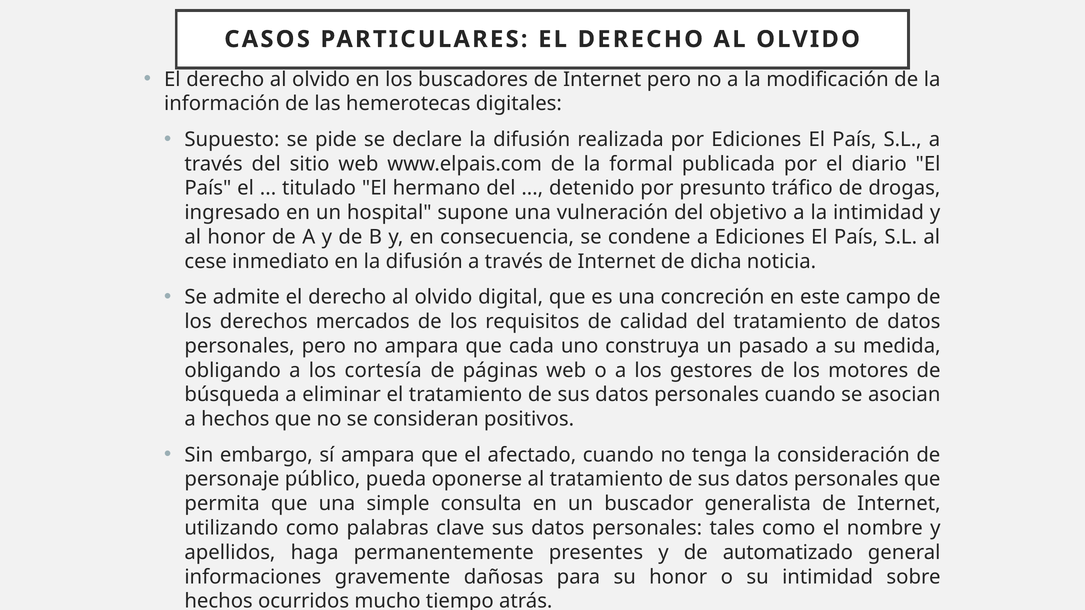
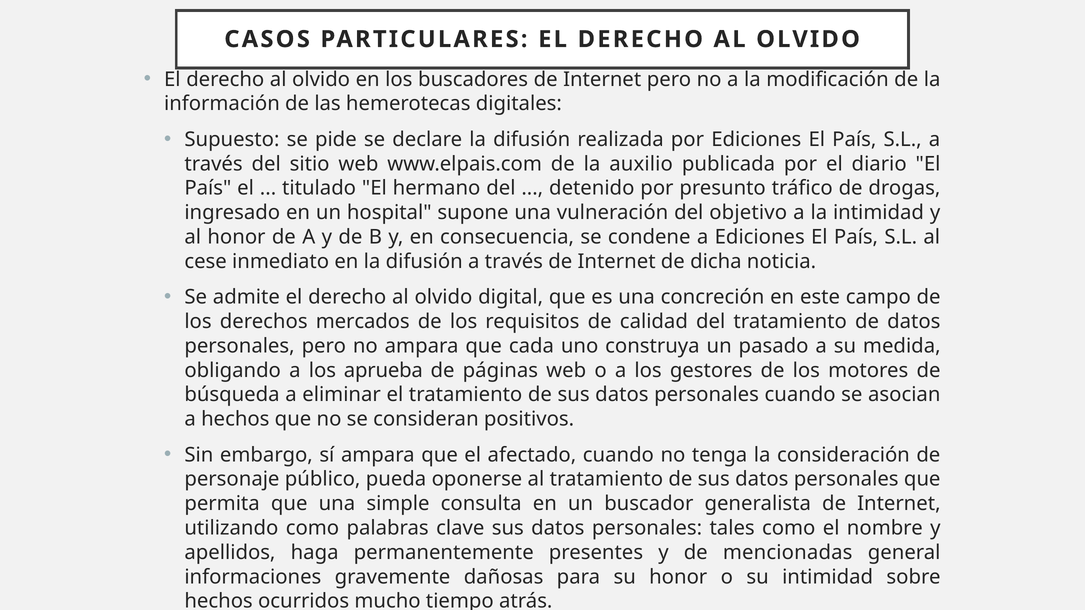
formal: formal -> auxilio (641, 164)
cortesía: cortesía -> aprueba (383, 370)
automatizado: automatizado -> mencionadas (788, 553)
